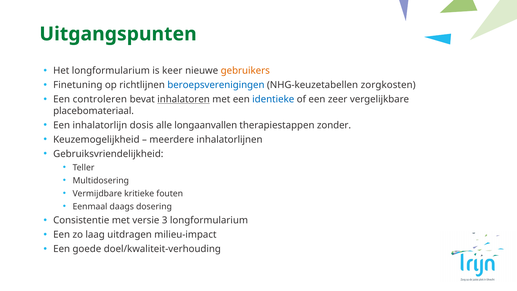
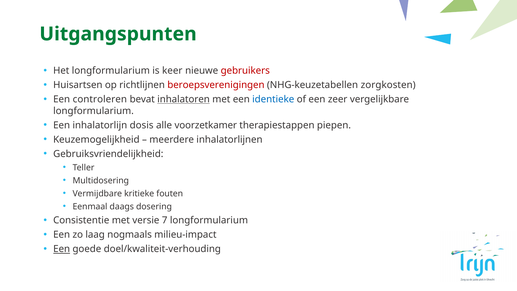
gebruikers colour: orange -> red (245, 71)
Finetuning: Finetuning -> Huisartsen (78, 85)
beroepsverenigingen colour: blue -> red (216, 85)
placebomateriaal: placebomateriaal -> longformularium (94, 111)
longaanvallen: longaanvallen -> voorzetkamer (206, 125)
zonder: zonder -> piepen (334, 125)
3: 3 -> 7 (165, 220)
uitdragen: uitdragen -> nogmaals (130, 235)
Een underline: none -> present (62, 249)
